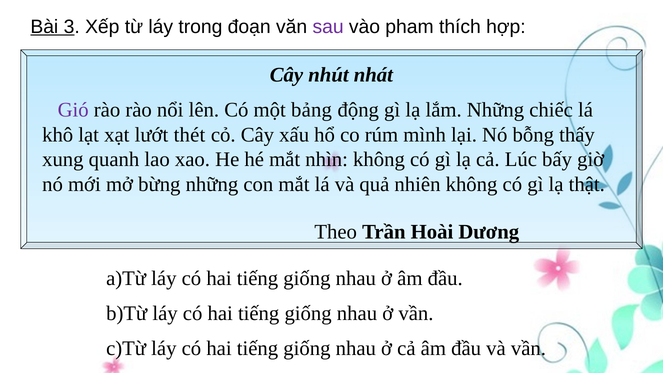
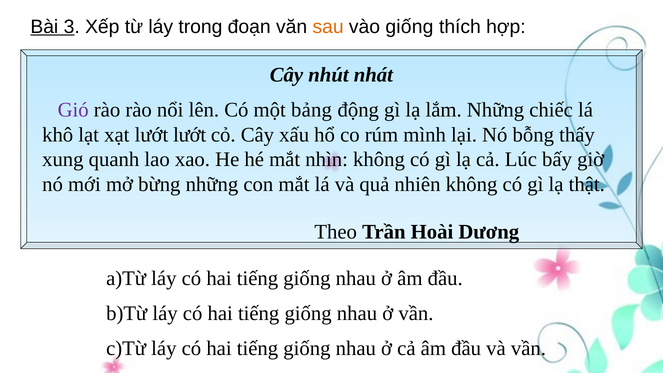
sau colour: purple -> orange (328, 27)
vào pham: pham -> giống (409, 27)
lướt thét: thét -> lướt (190, 135)
